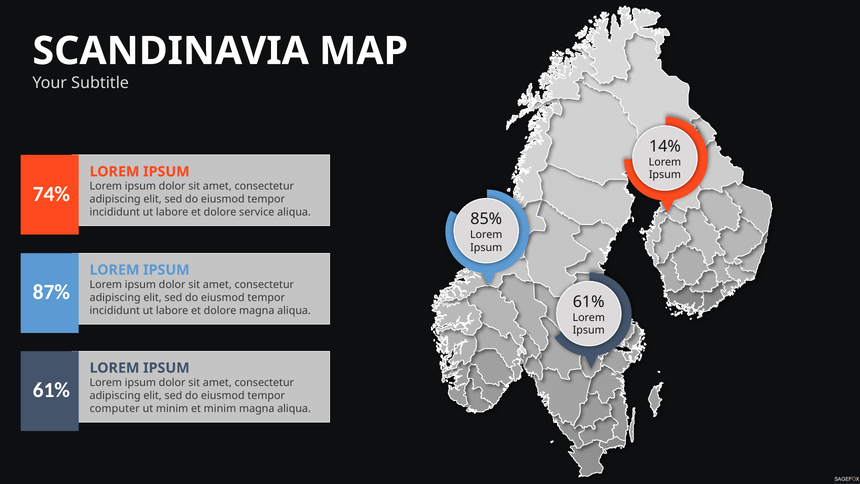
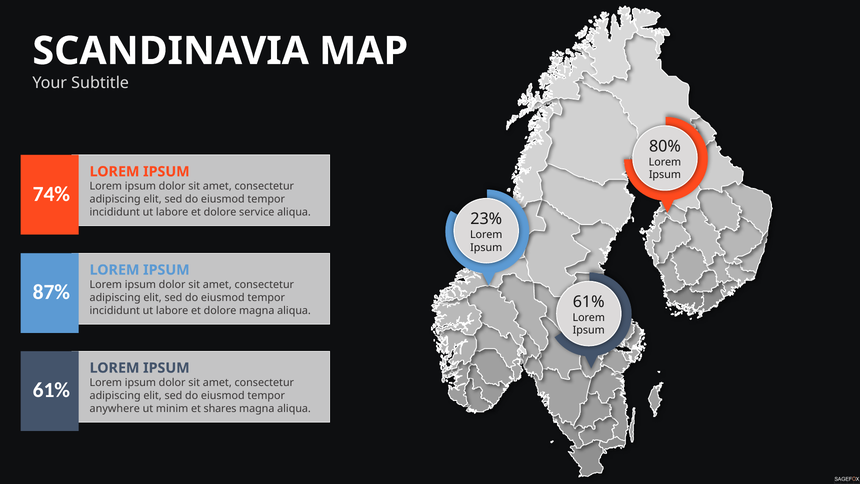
14%: 14% -> 80% (665, 146)
85%: 85% -> 23% (486, 219)
computer: computer -> anywhere (115, 408)
et minim: minim -> shares (220, 408)
